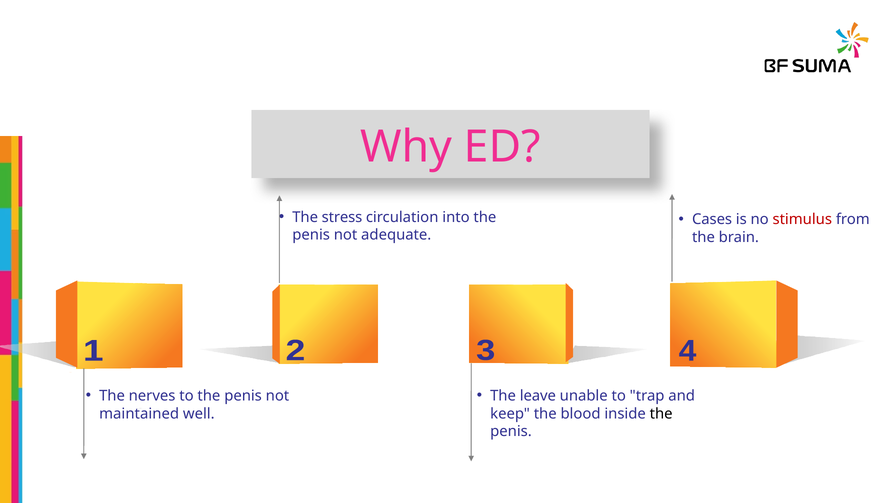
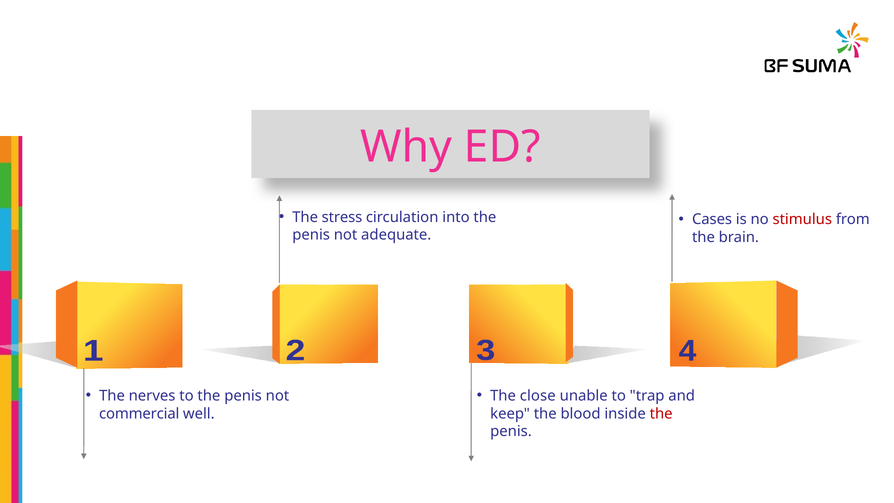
leave: leave -> close (538, 396)
maintained: maintained -> commercial (139, 414)
the colour: black -> red (661, 414)
